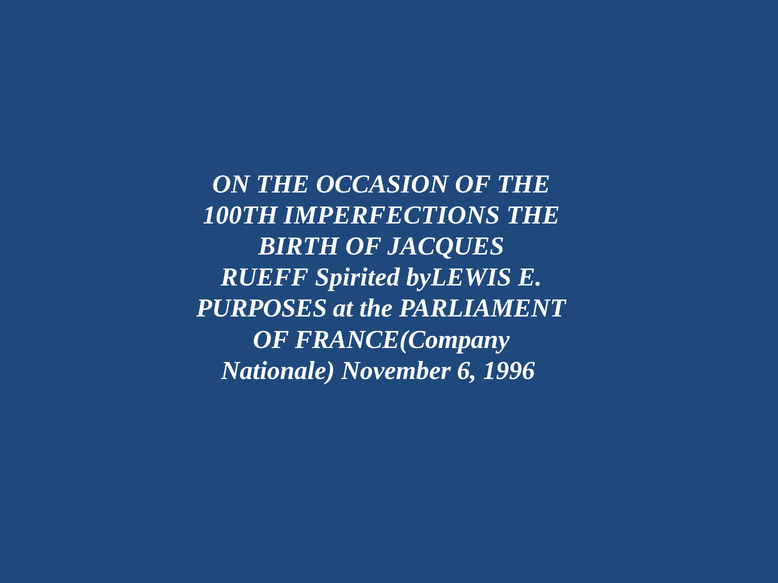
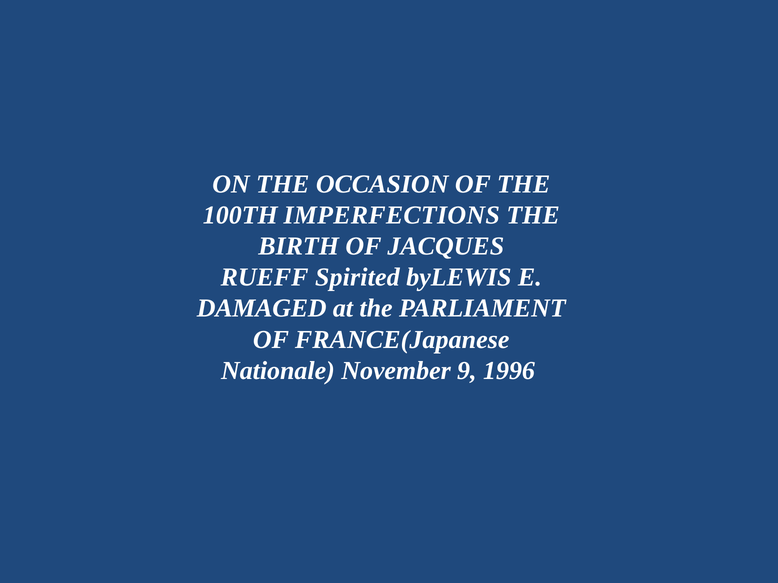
PURPOSES: PURPOSES -> DAMAGED (262, 309)
FRANCE(Company: FRANCE(Company -> FRANCE(Japanese (402, 340)
6: 6 -> 9 (467, 371)
